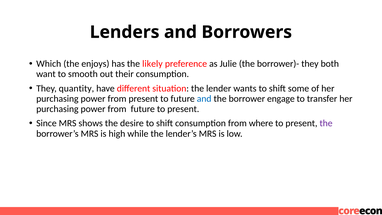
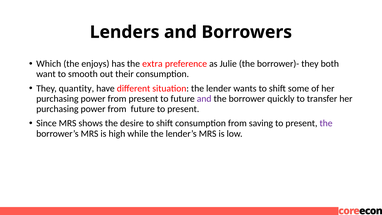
likely: likely -> extra (152, 64)
and colour: blue -> purple (204, 99)
engage: engage -> quickly (281, 99)
where: where -> saving (261, 123)
